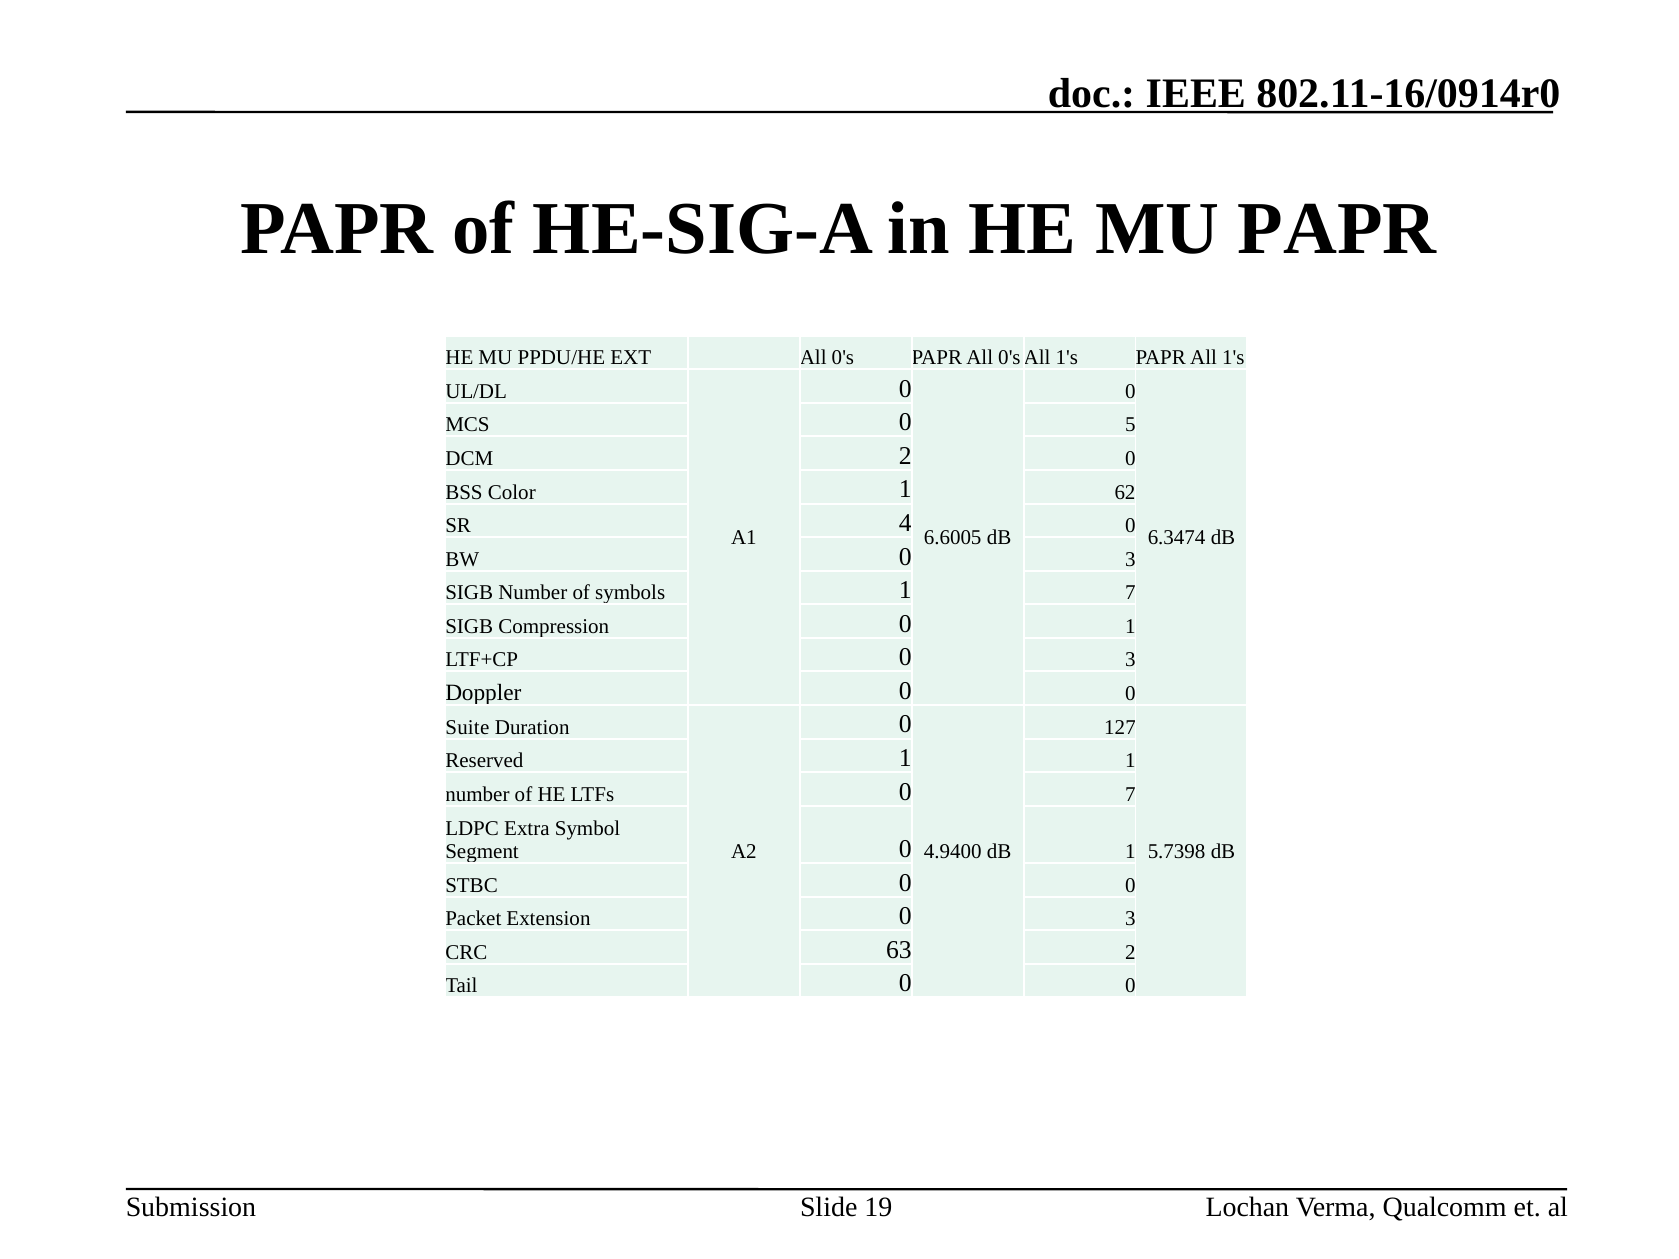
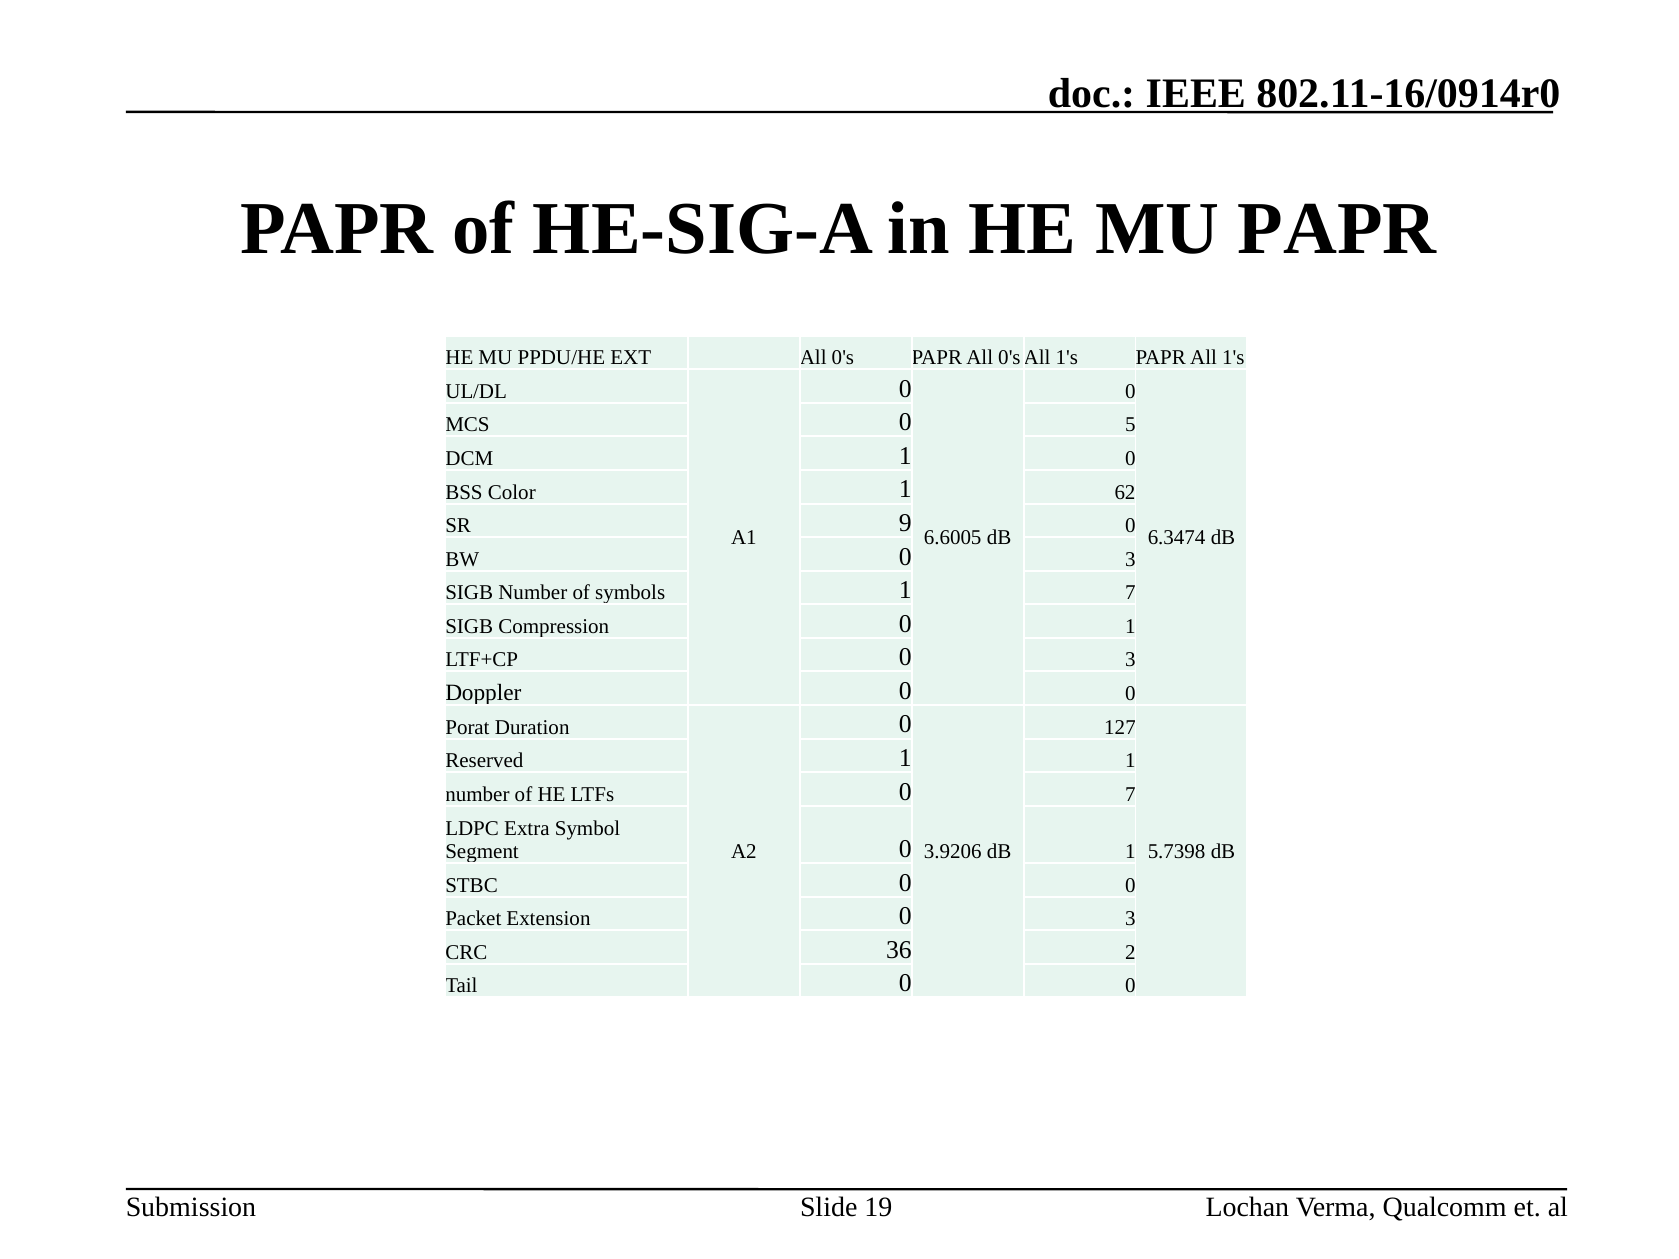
DCM 2: 2 -> 1 (905, 456)
4: 4 -> 9 (905, 523)
Suite: Suite -> Porat (467, 727)
4.9400: 4.9400 -> 3.9206 (953, 852)
63: 63 -> 36 (899, 950)
